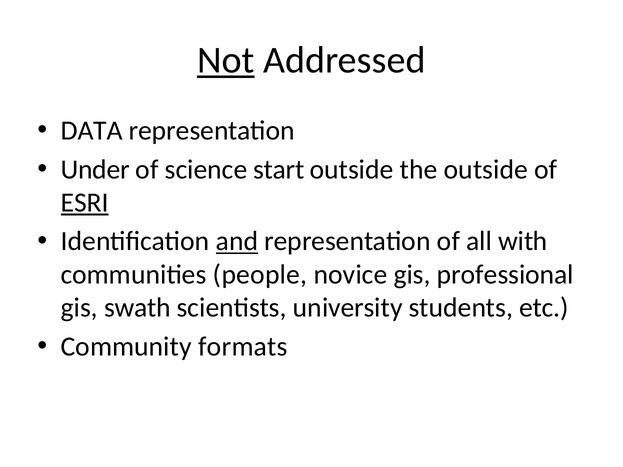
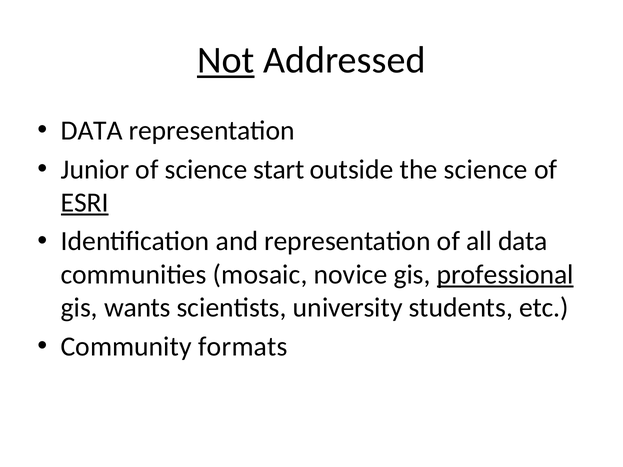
Under: Under -> Junior (95, 169)
the outside: outside -> science (486, 169)
and underline: present -> none (237, 241)
all with: with -> data (523, 241)
people: people -> mosaic (260, 275)
professional underline: none -> present (505, 275)
swath: swath -> wants (137, 308)
